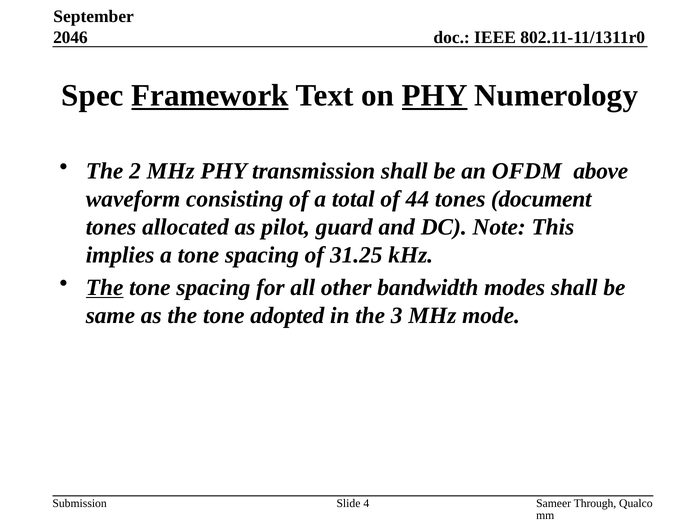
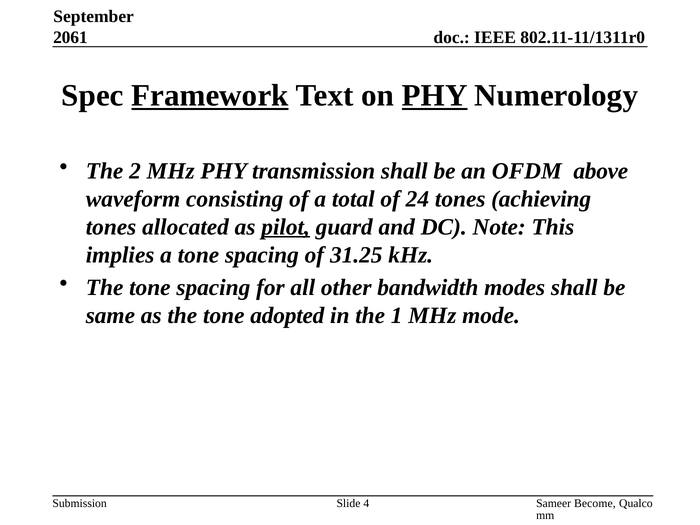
2046: 2046 -> 2061 (70, 37)
44: 44 -> 24 (417, 199)
document: document -> achieving (541, 199)
pilot underline: none -> present (286, 227)
The underline: present -> none (105, 287)
3: 3 -> 1 (397, 315)
Through: Through -> Become (595, 504)
